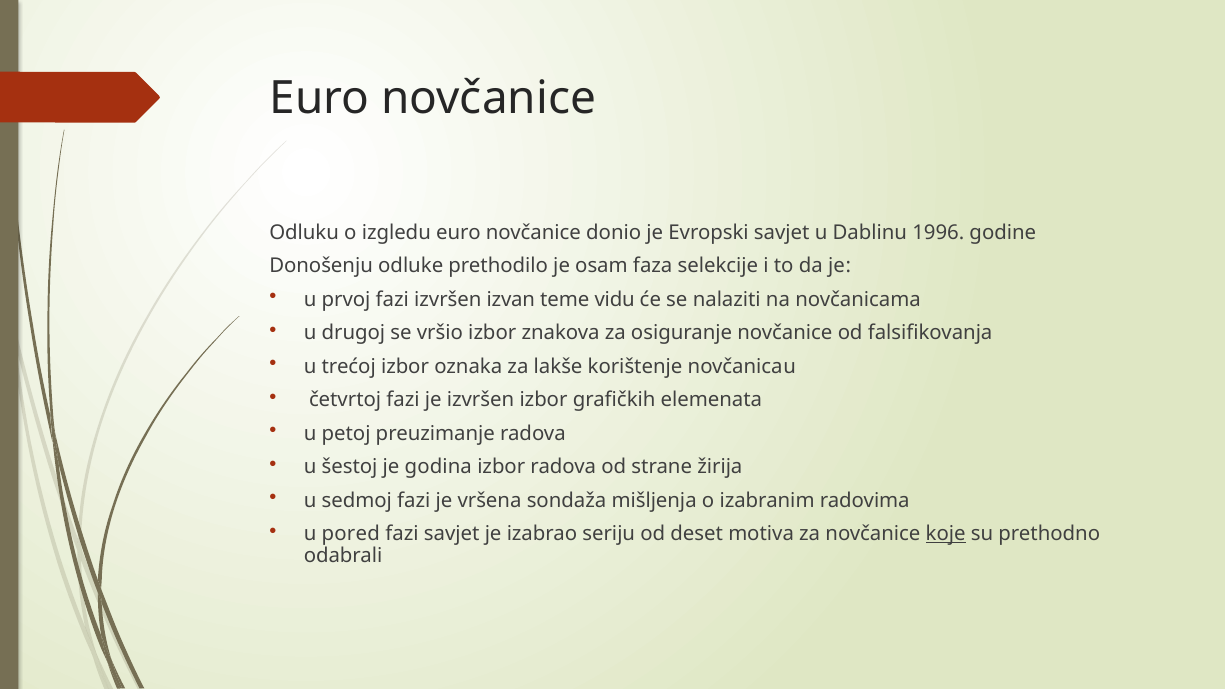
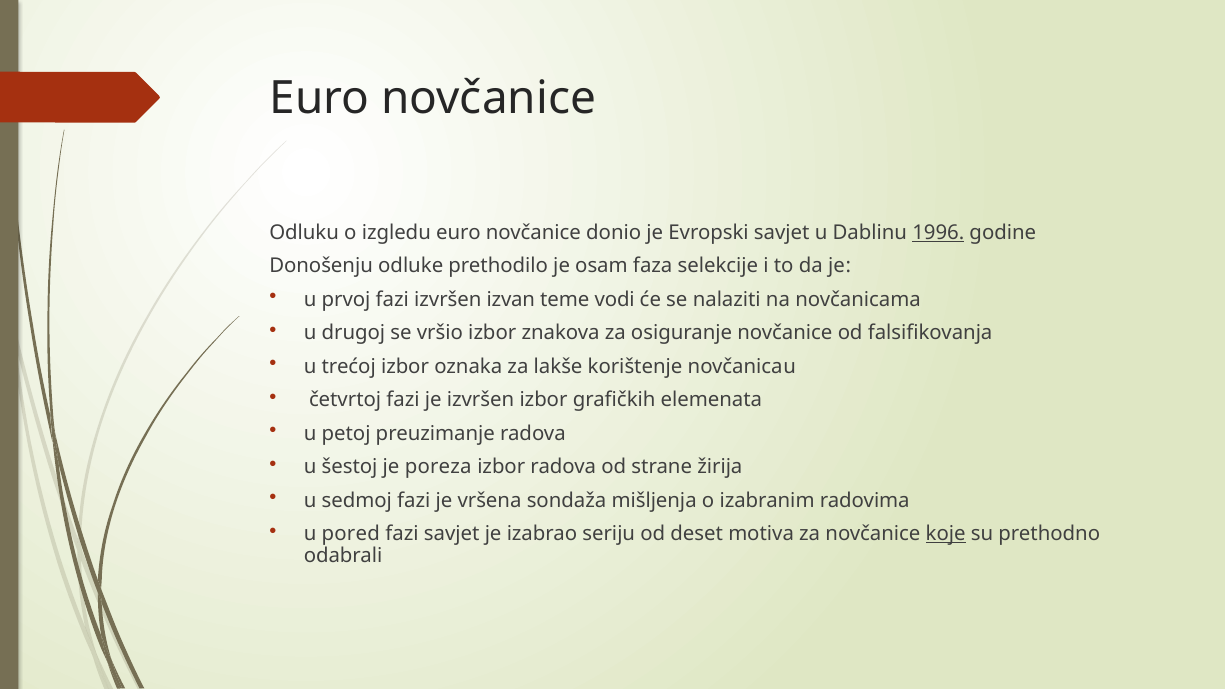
1996 underline: none -> present (938, 233)
vidu: vidu -> vodi (615, 300)
godina: godina -> poreza (438, 467)
